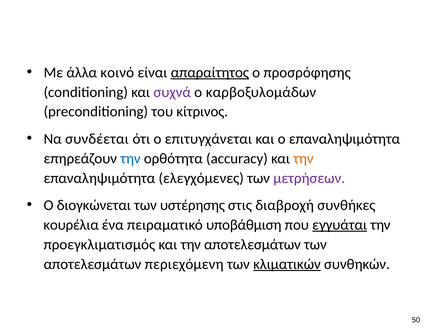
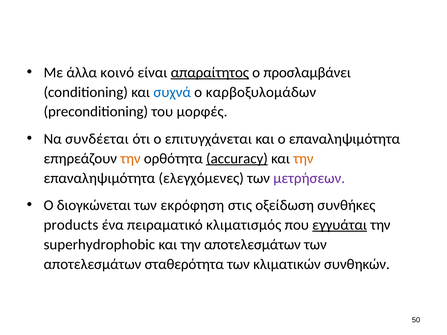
προσρόφησης: προσρόφησης -> προσλαμβάνει (307, 72)
συχνά colour: purple -> blue (172, 92)
κίτρινος: κίτρινος -> μορφές (202, 112)
την colour: blue -> orange (131, 159)
accuracy underline: none -> present (237, 159)
υστέρησης: υστέρησης -> εκρόφηση (192, 205)
διαβροχή: διαβροχή -> οξείδωση (285, 205)
κουρέλια: κουρέλια -> products (71, 225)
υποβάθμιση: υποβάθμιση -> κλιματισμός (244, 225)
προεγκλιματισμός: προεγκλιματισμός -> superhydrophobic (99, 245)
περιεχόμενη: περιεχόμενη -> σταθερότητα (184, 264)
κλιματικών underline: present -> none (287, 264)
